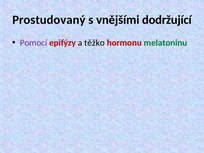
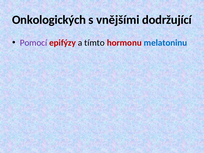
Prostudovaný: Prostudovaný -> Onkologických (49, 20)
těžko: těžko -> tímto (94, 43)
melatoninu colour: green -> blue (165, 43)
